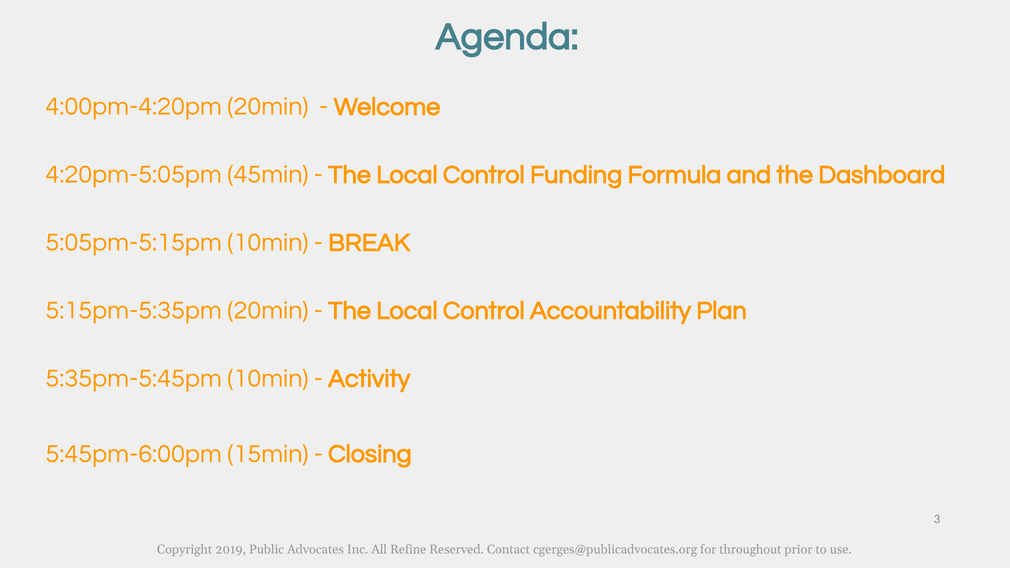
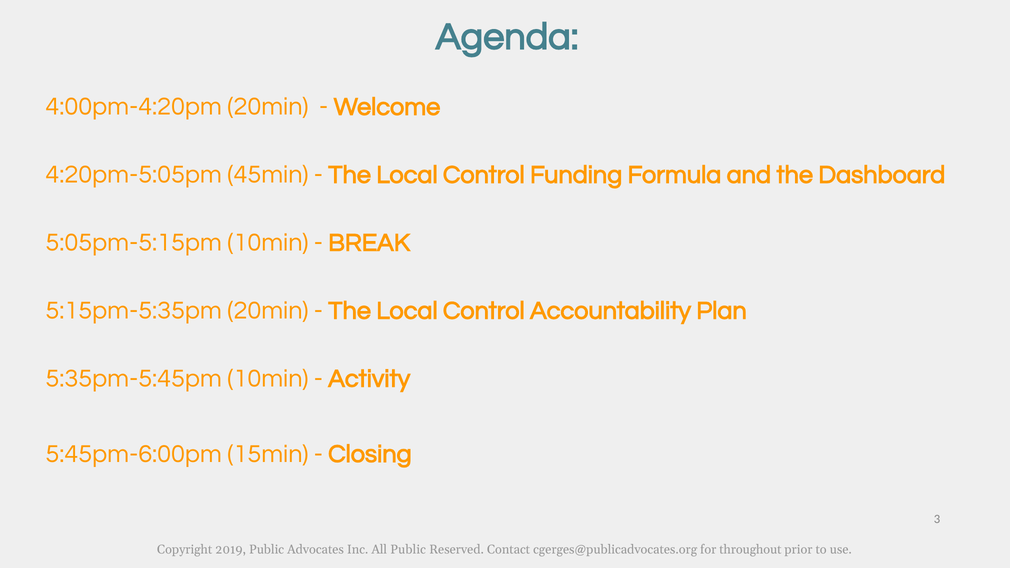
All Refine: Refine -> Public (408, 549)
